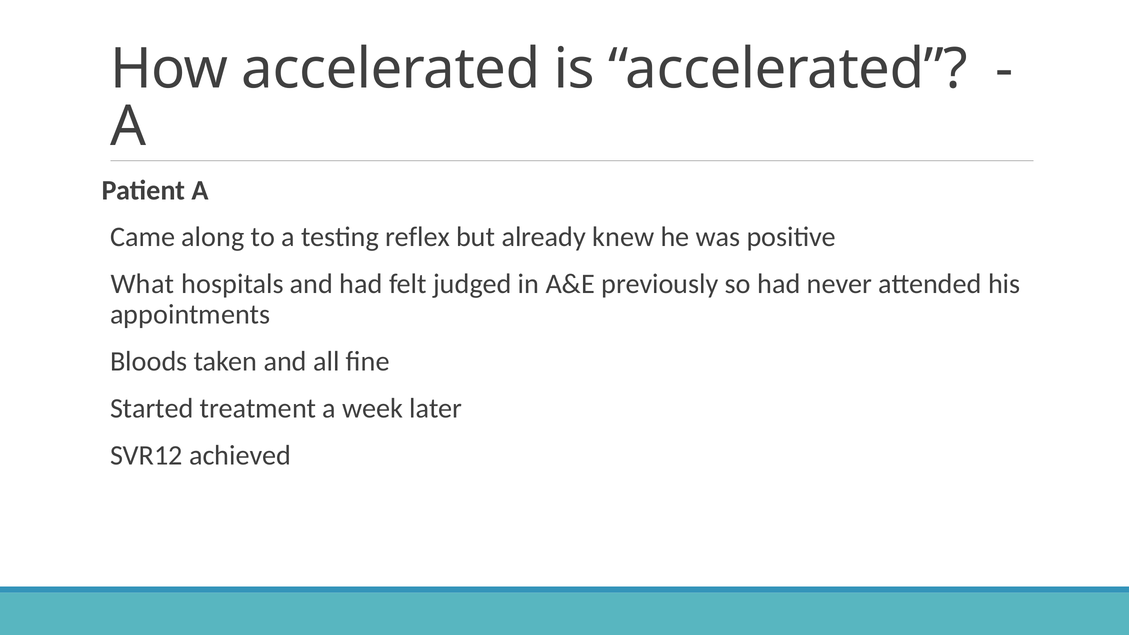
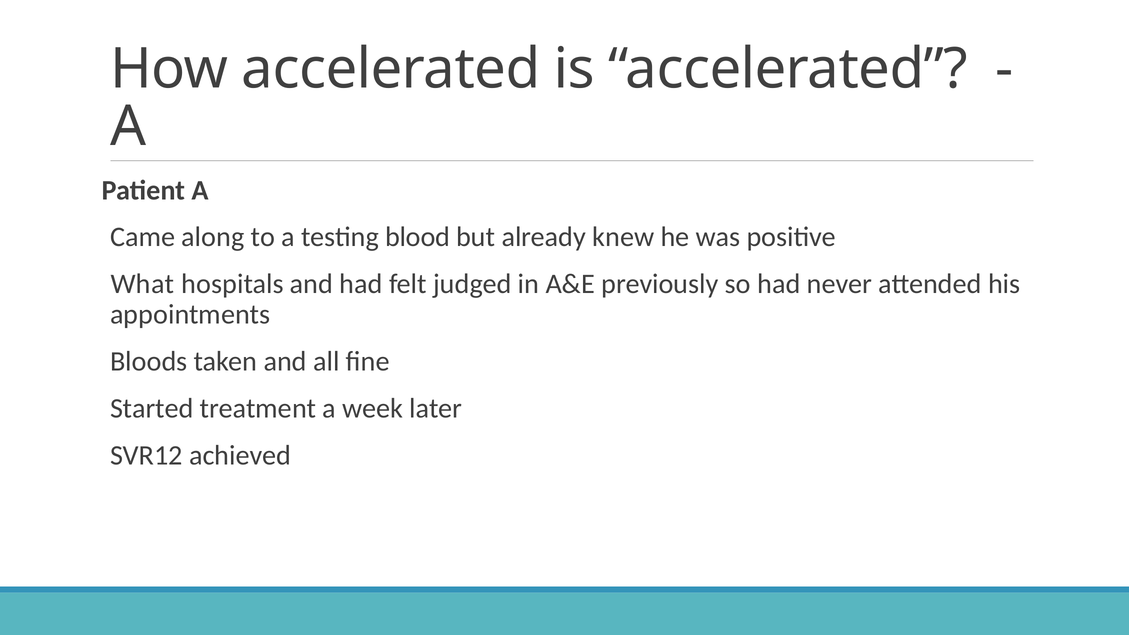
reflex: reflex -> blood (418, 237)
